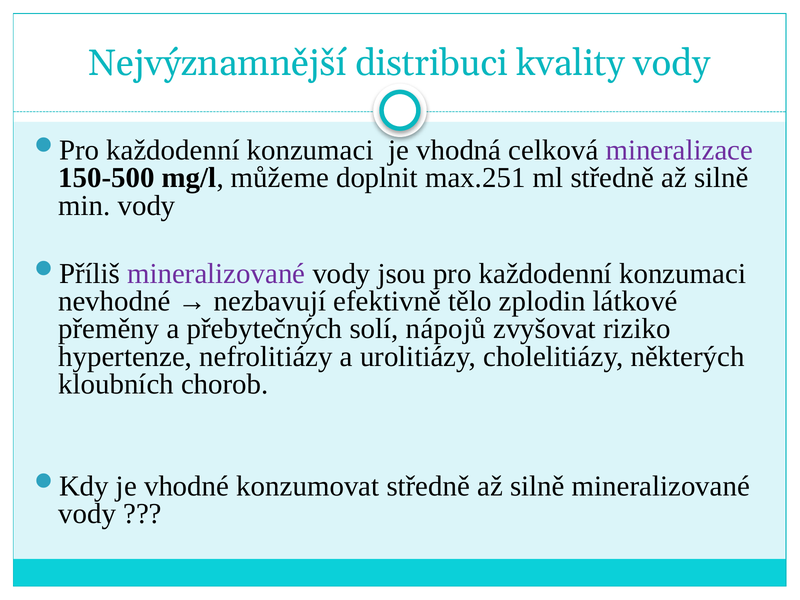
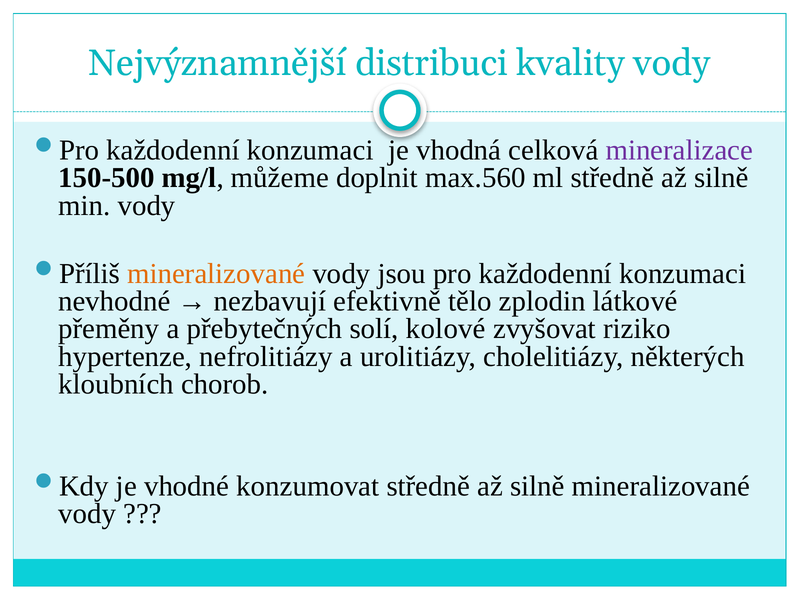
max.251: max.251 -> max.560 (475, 178)
mineralizované colour: purple -> orange (216, 274)
nápojů: nápojů -> kolové (446, 329)
